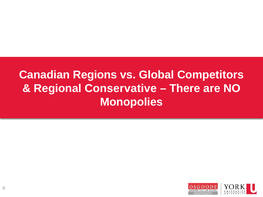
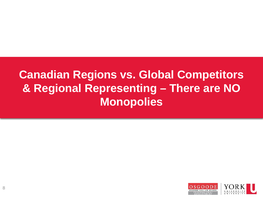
Conservative: Conservative -> Representing (121, 88)
